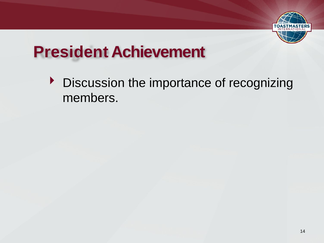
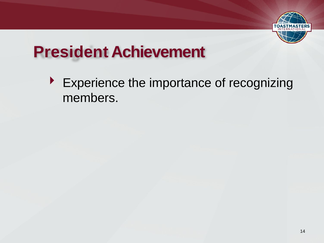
Discussion: Discussion -> Experience (94, 83)
